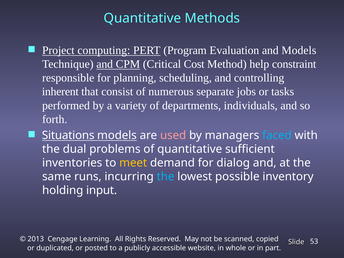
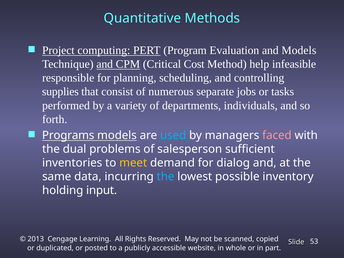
constraint: constraint -> infeasible (294, 64)
inherent: inherent -> supplies (60, 92)
Situations: Situations -> Programs (68, 135)
used colour: pink -> light blue (173, 135)
faced colour: light blue -> pink (277, 135)
of quantitative: quantitative -> salesperson (190, 149)
runs: runs -> data (88, 177)
